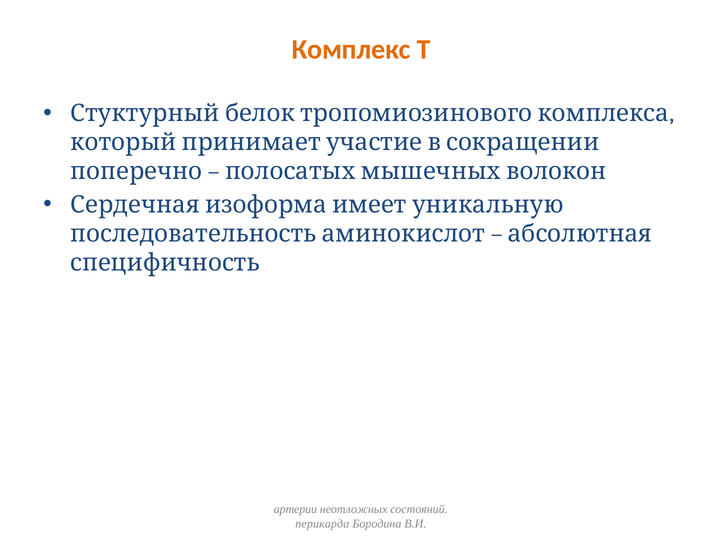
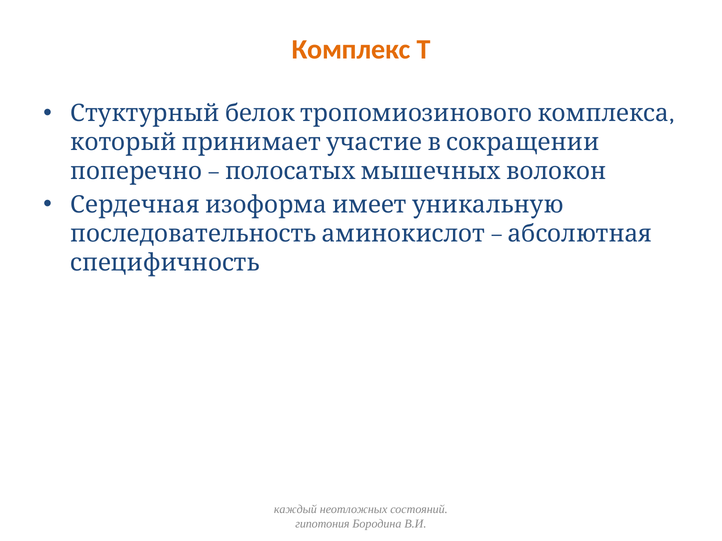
артерии: артерии -> каждый (295, 510)
перикарда: перикарда -> гипотония (322, 524)
